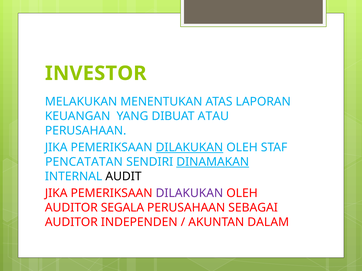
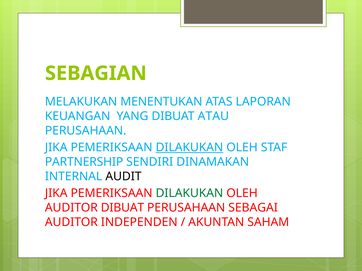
INVESTOR: INVESTOR -> SEBAGIAN (96, 73)
PENCATATAN: PENCATATAN -> PARTNERSHIP (84, 162)
DINAMAKAN underline: present -> none (213, 162)
DILAKUKAN colour: purple -> green (189, 194)
AUDITOR SEGALA: SEGALA -> DIBUAT (122, 208)
DALAM: DALAM -> SAHAM (268, 223)
